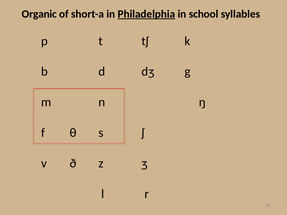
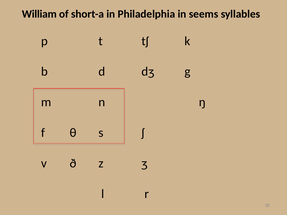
Organic: Organic -> William (39, 14)
Philadelphia underline: present -> none (146, 14)
school: school -> seems (204, 14)
